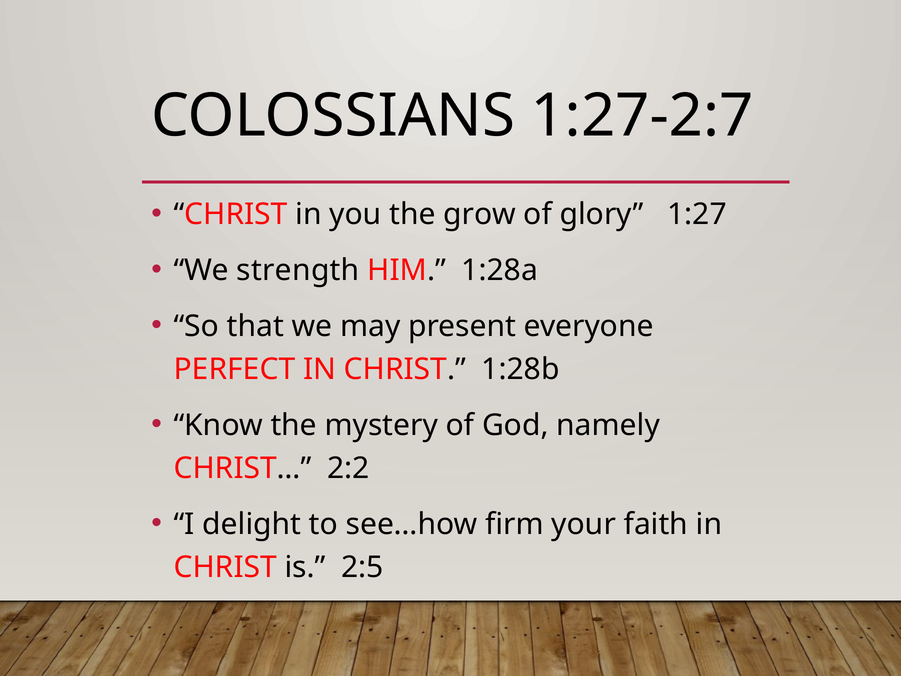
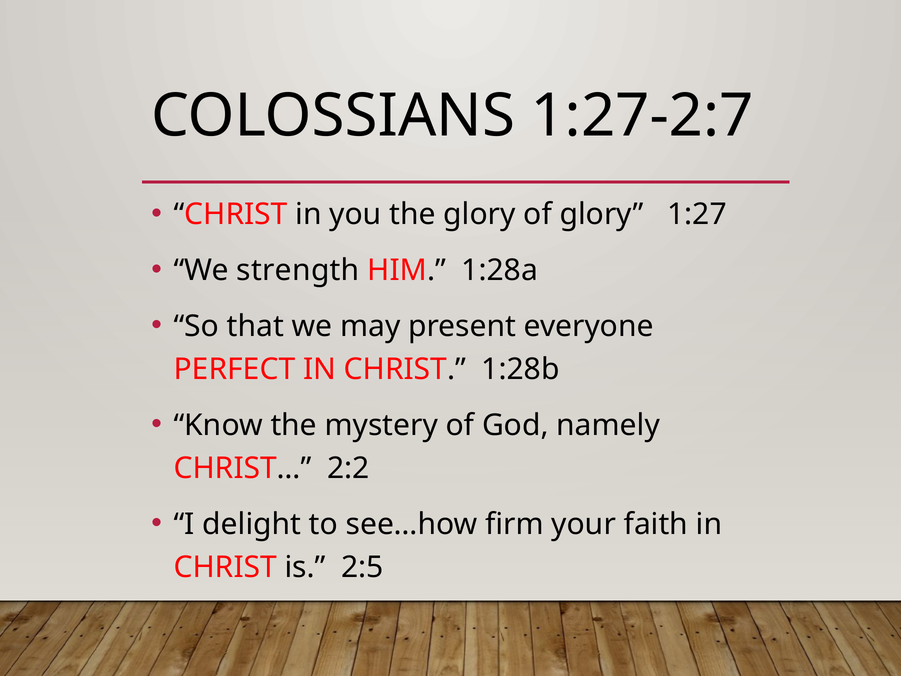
the grow: grow -> glory (480, 214)
